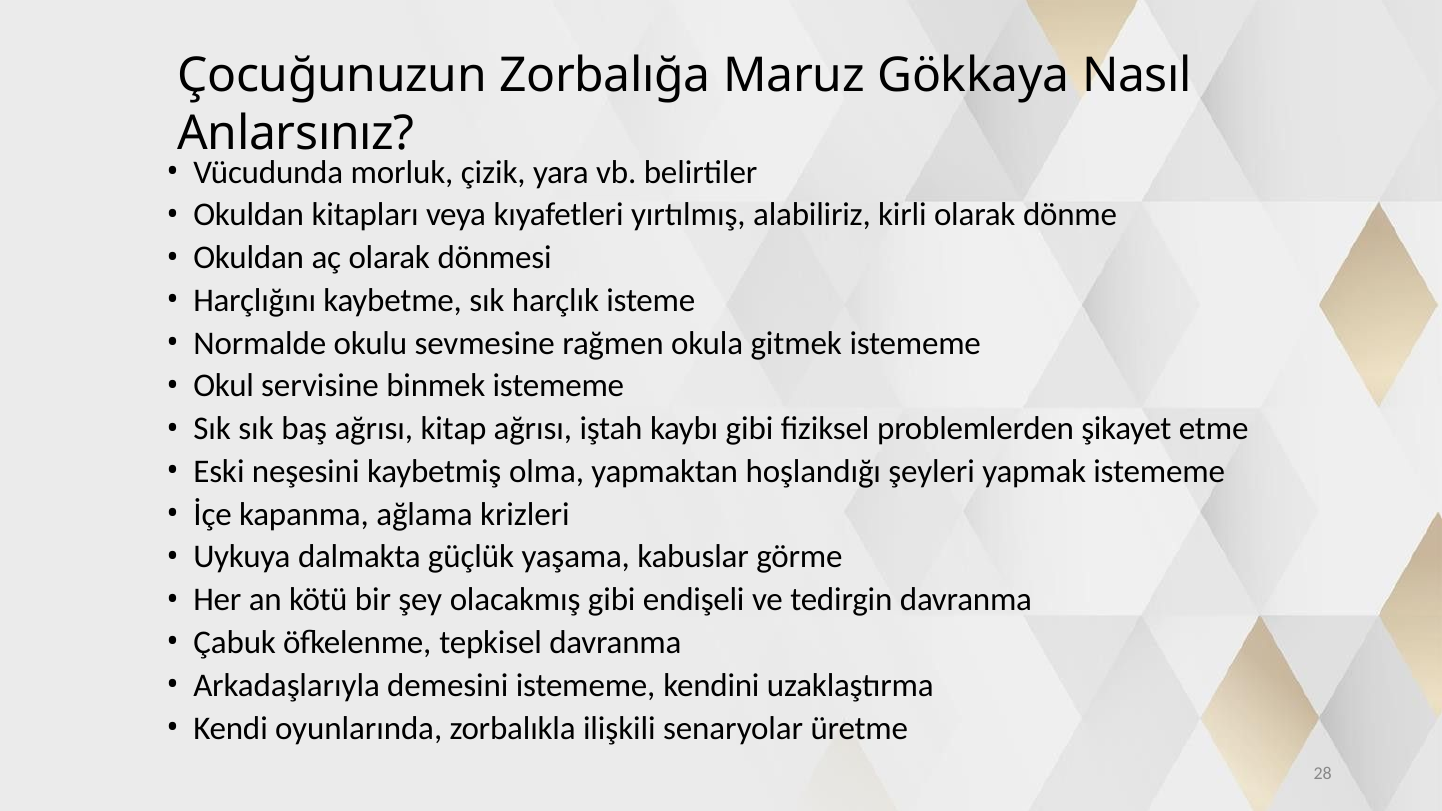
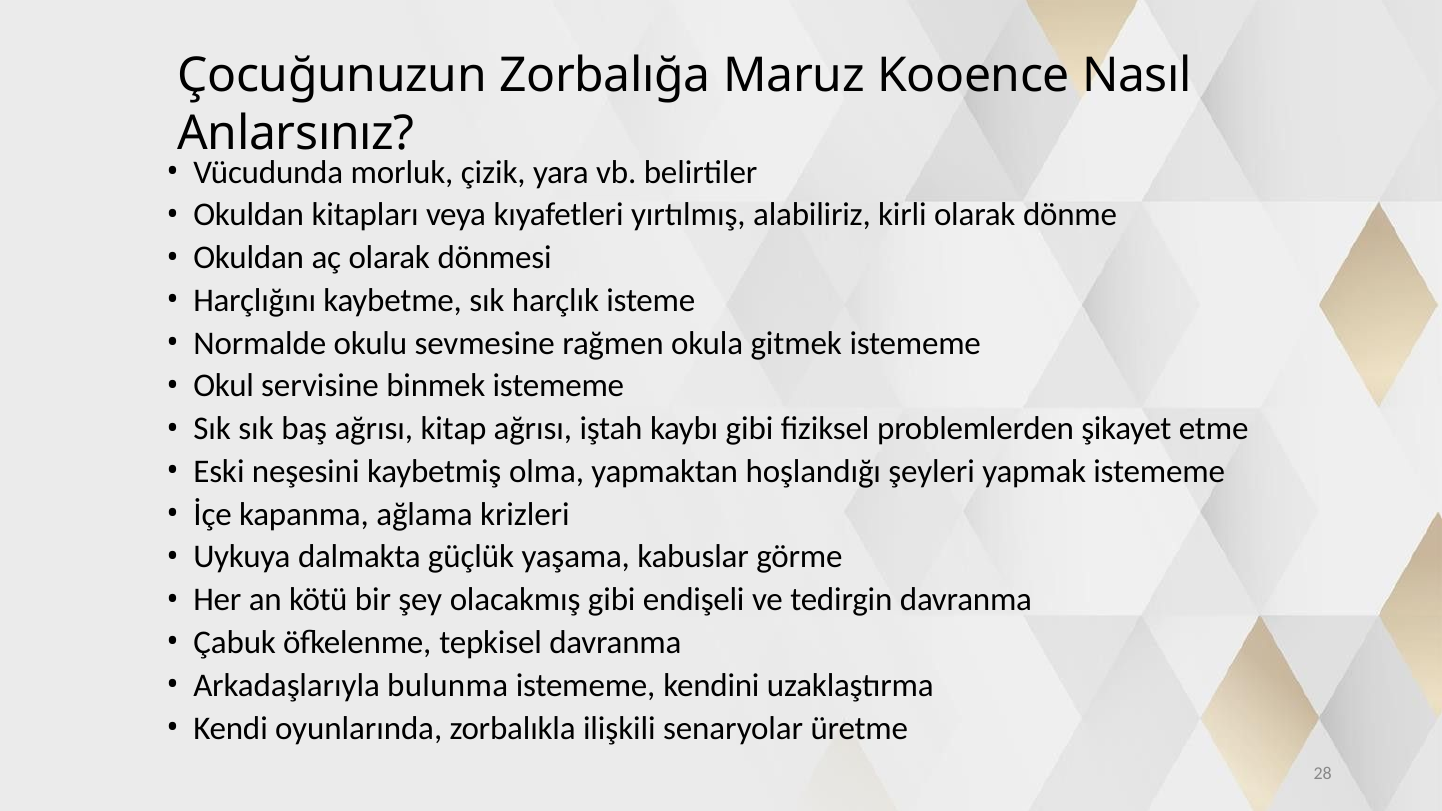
Gökkaya: Gökkaya -> Kooence (974, 76)
demesini: demesini -> bulunma (448, 686)
